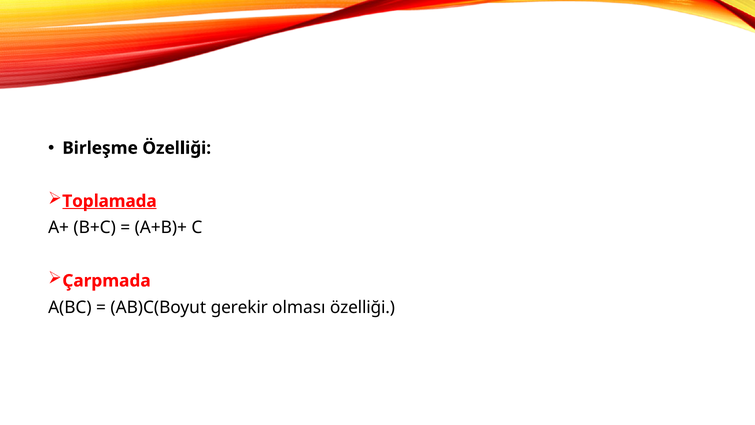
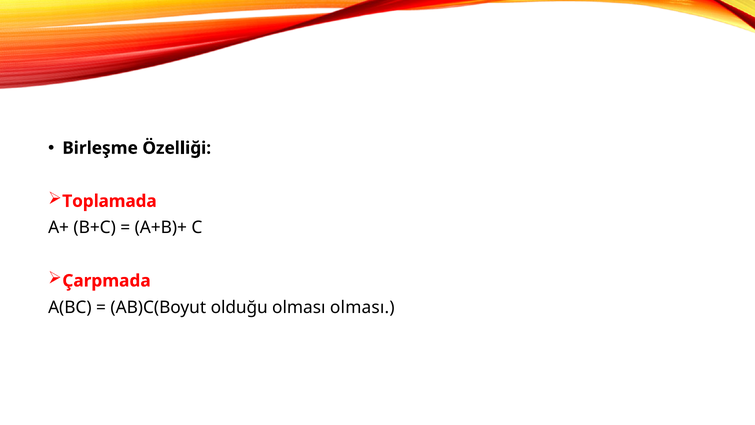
Toplamada underline: present -> none (109, 201)
gerekir: gerekir -> olduğu (239, 307)
olması özelliği: özelliği -> olması (362, 307)
